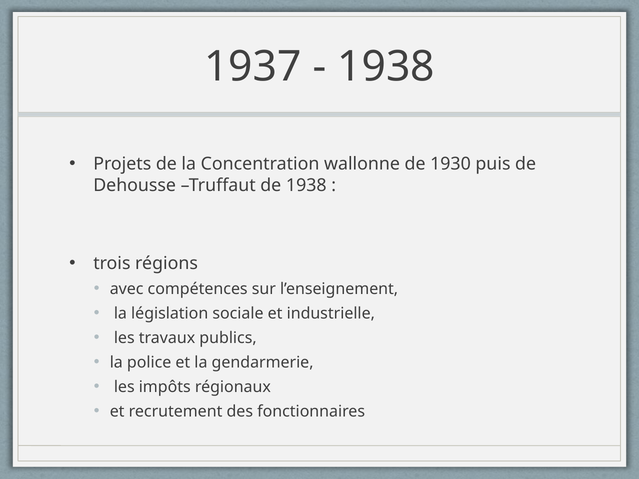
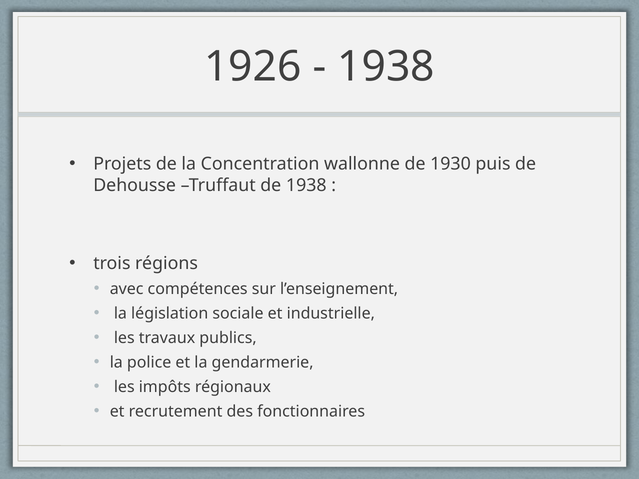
1937: 1937 -> 1926 (253, 67)
